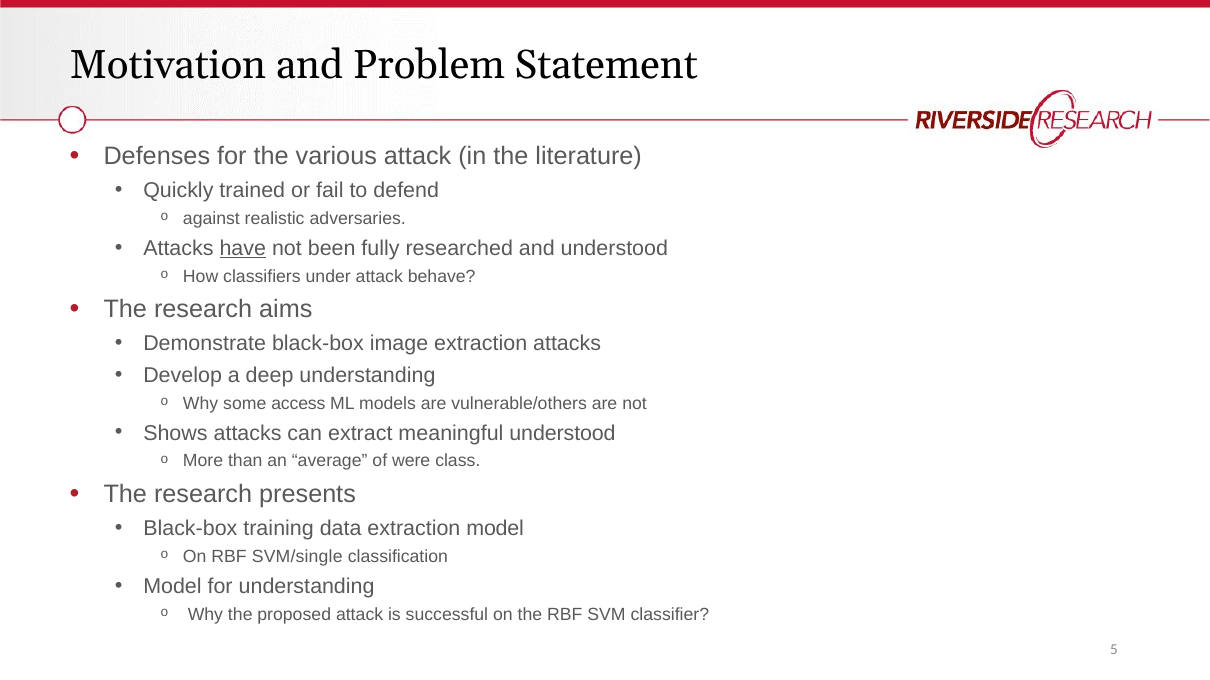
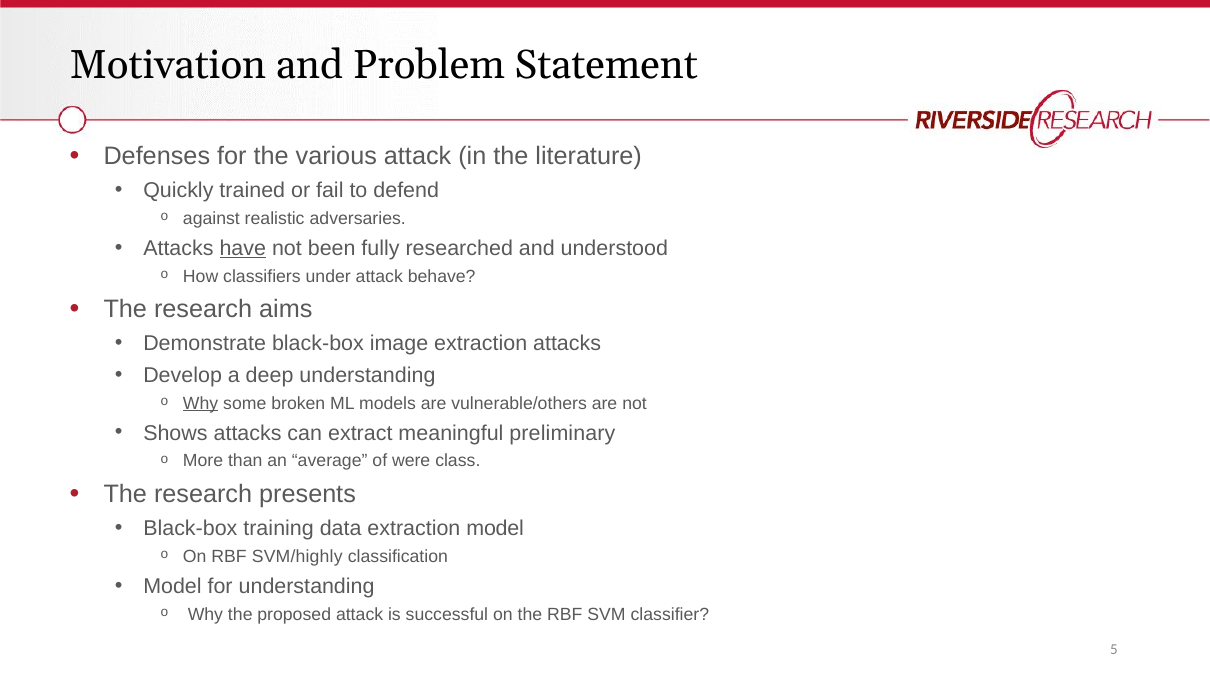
Why underline: none -> present (201, 404)
access: access -> broken (298, 404)
meaningful understood: understood -> preliminary (562, 433)
SVM/single: SVM/single -> SVM/highly (297, 557)
